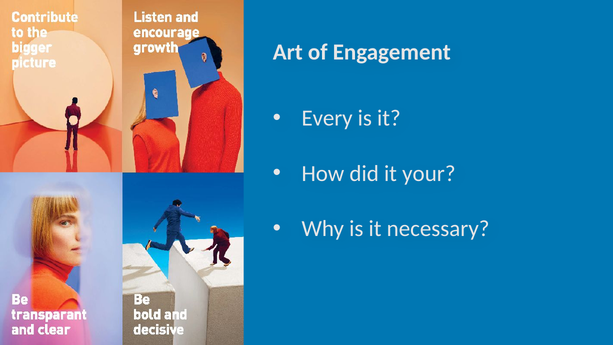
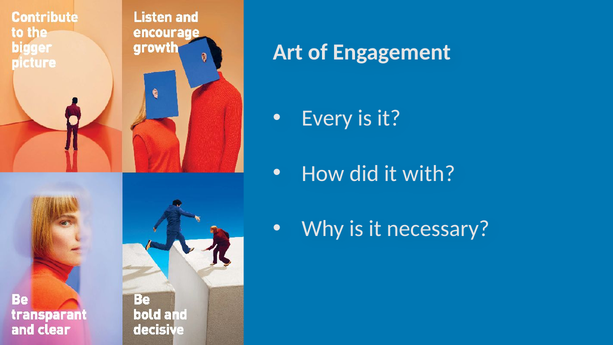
your: your -> with (429, 173)
